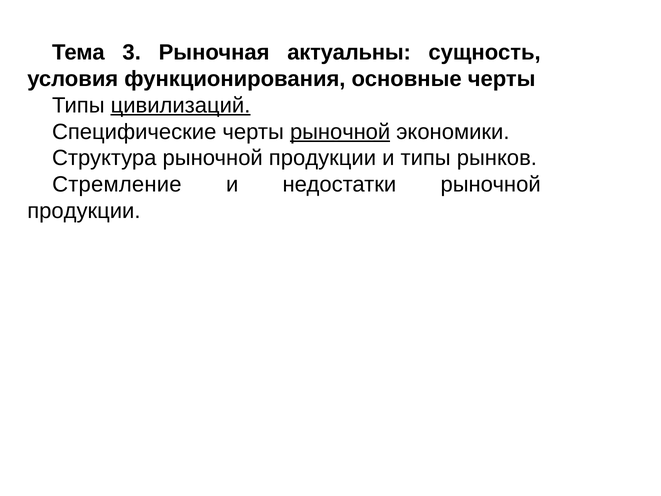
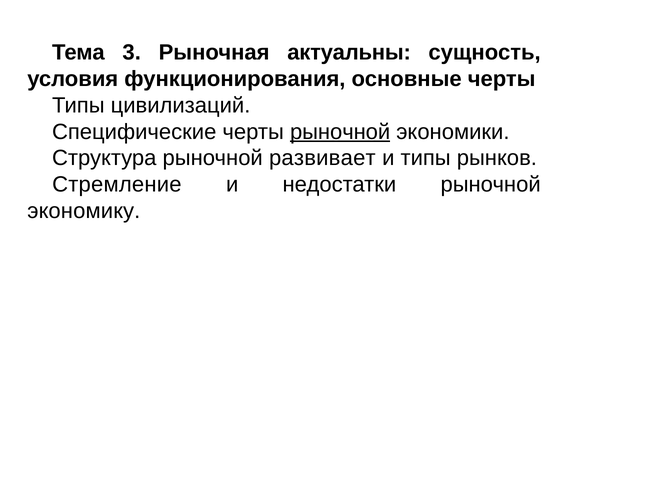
цивилизаций underline: present -> none (181, 105)
Структура рыночной продукции: продукции -> развивает (322, 158)
продукции: продукции -> экономику (84, 211)
